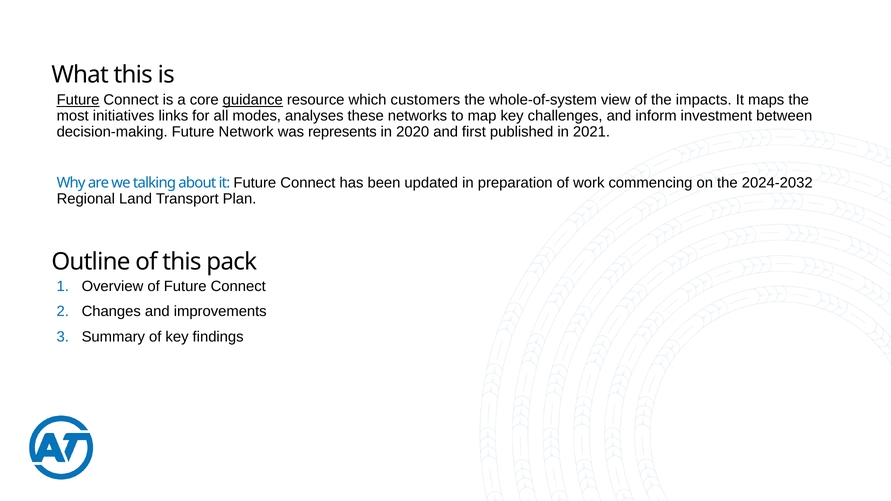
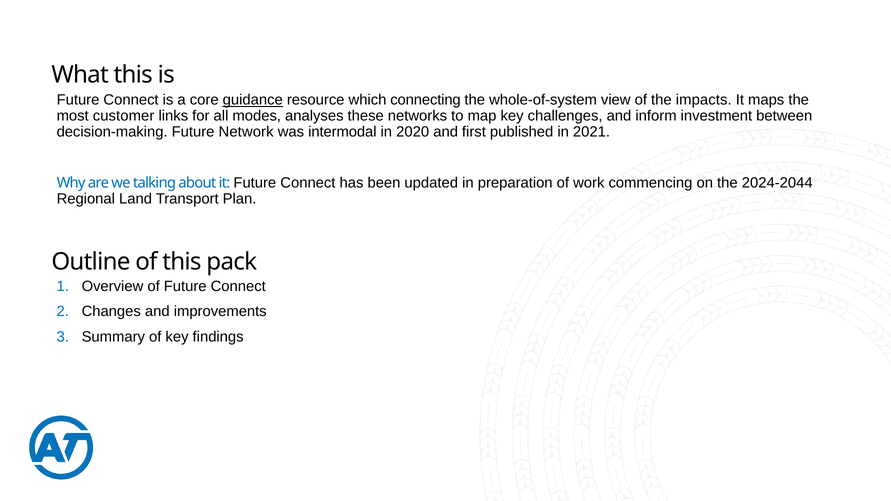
Future underline: present -> none (78, 100)
customers: customers -> connecting (426, 100)
initiatives: initiatives -> customer (124, 116)
represents: represents -> intermodal (342, 132)
2024-2032: 2024-2032 -> 2024-2044 (777, 183)
